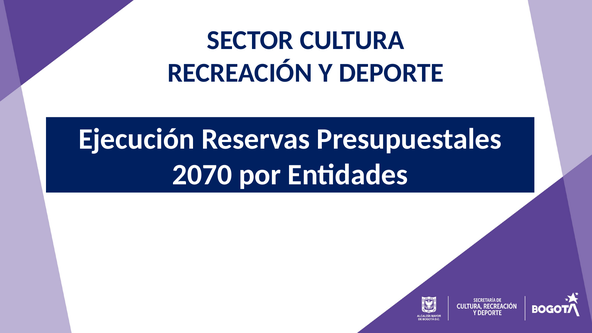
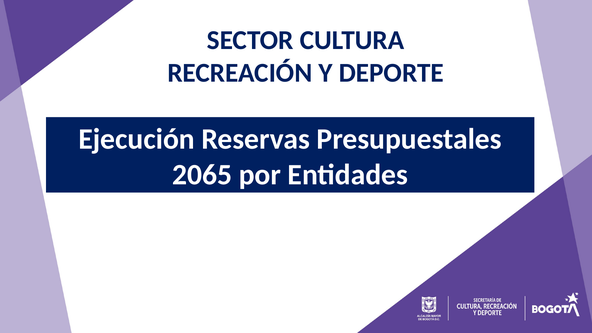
2070: 2070 -> 2065 (202, 175)
